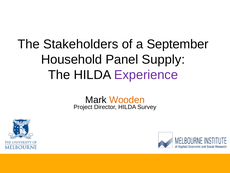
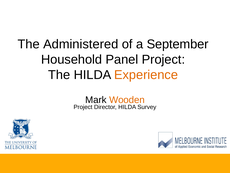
Stakeholders: Stakeholders -> Administered (81, 44)
Panel Supply: Supply -> Project (163, 59)
Experience colour: purple -> orange (146, 75)
